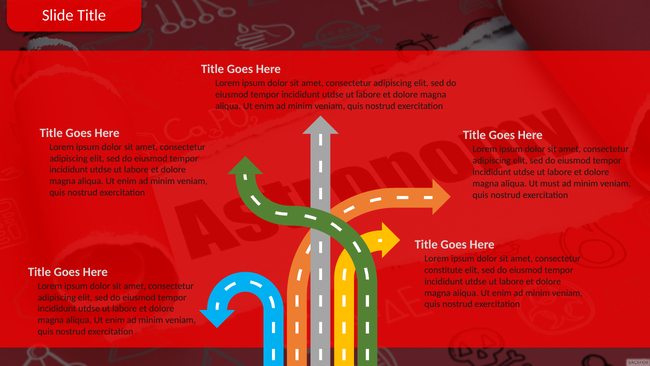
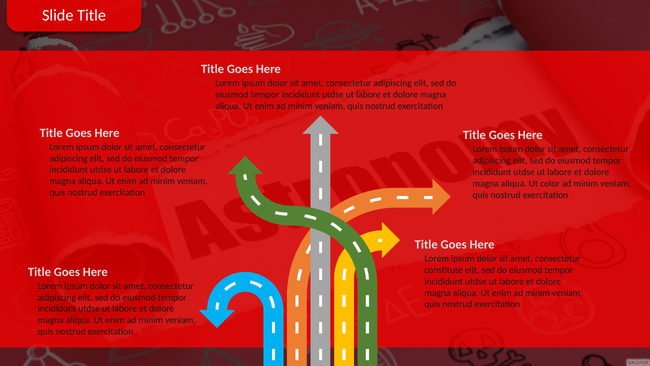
must: must -> color (550, 183)
